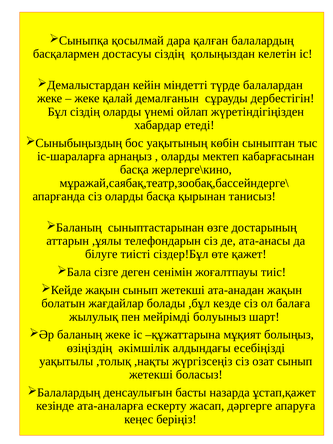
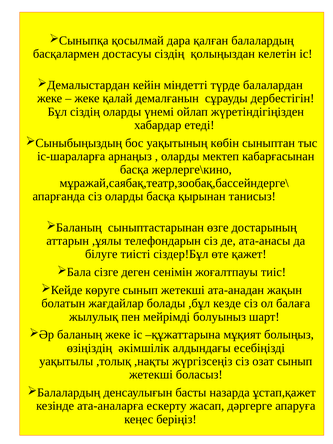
жақын: жақын -> көруге (103, 290)
